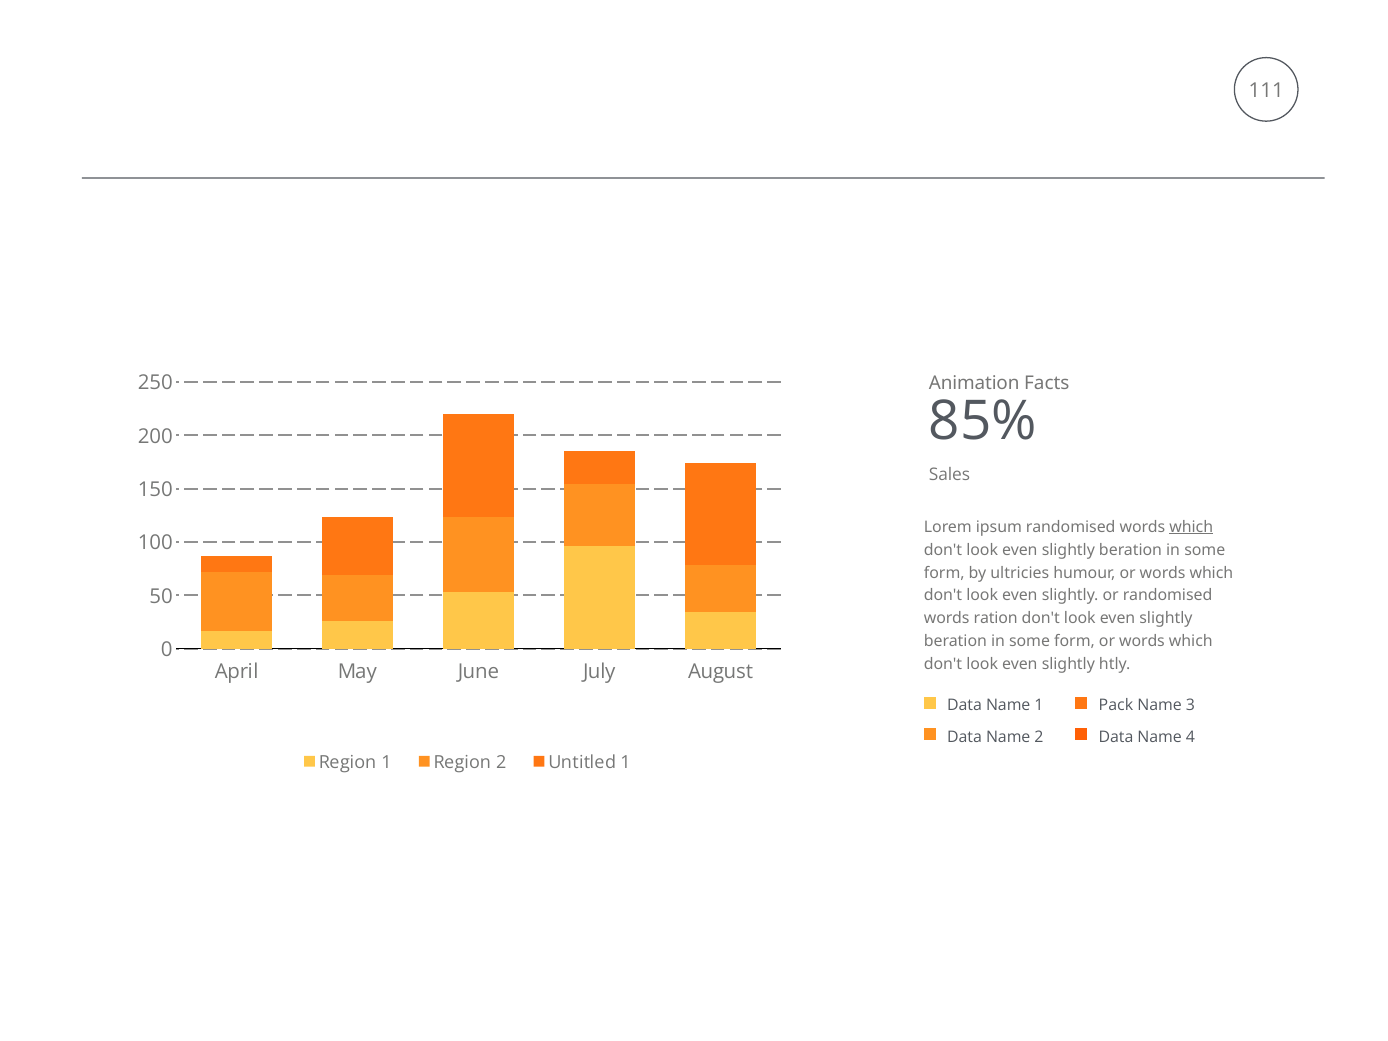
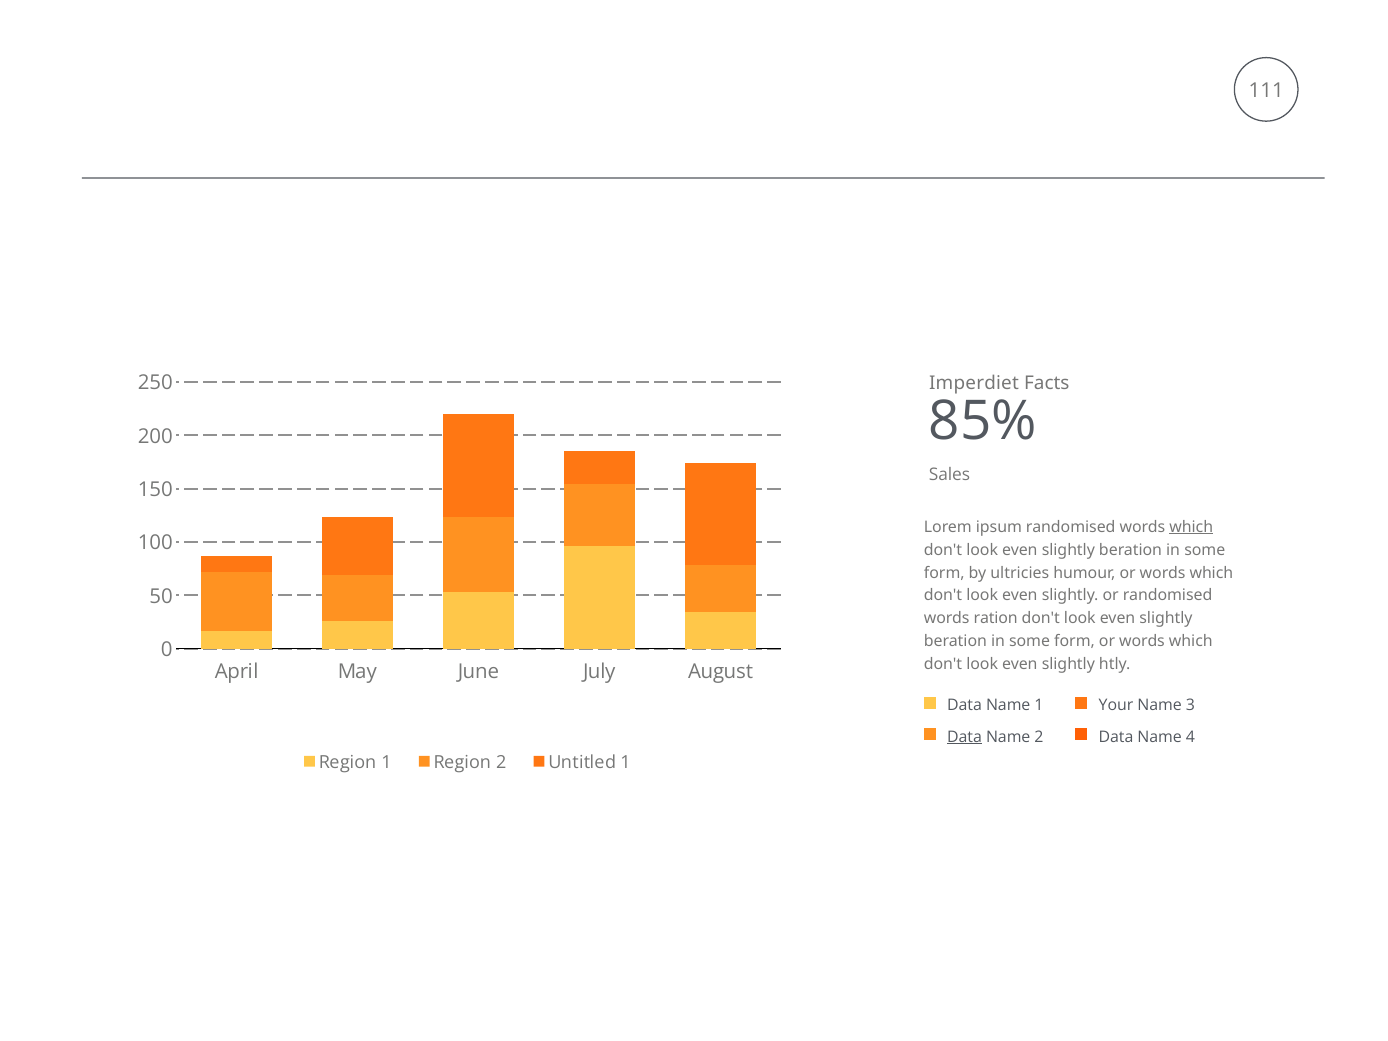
Animation: Animation -> Imperdiet (974, 383)
Pack: Pack -> Your (1116, 706)
Data underline: none -> present (965, 737)
